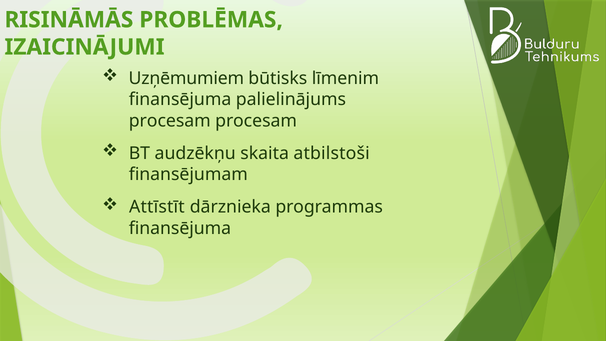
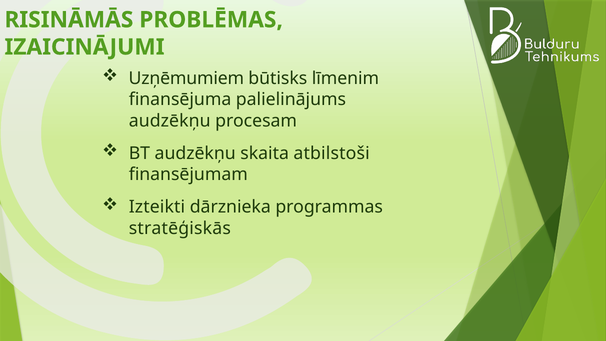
procesam: procesam -> audzēkņu (170, 121)
Attīstīt: Attīstīt -> Izteikti (157, 207)
finansējuma: finansējuma -> stratēģiskās (180, 228)
